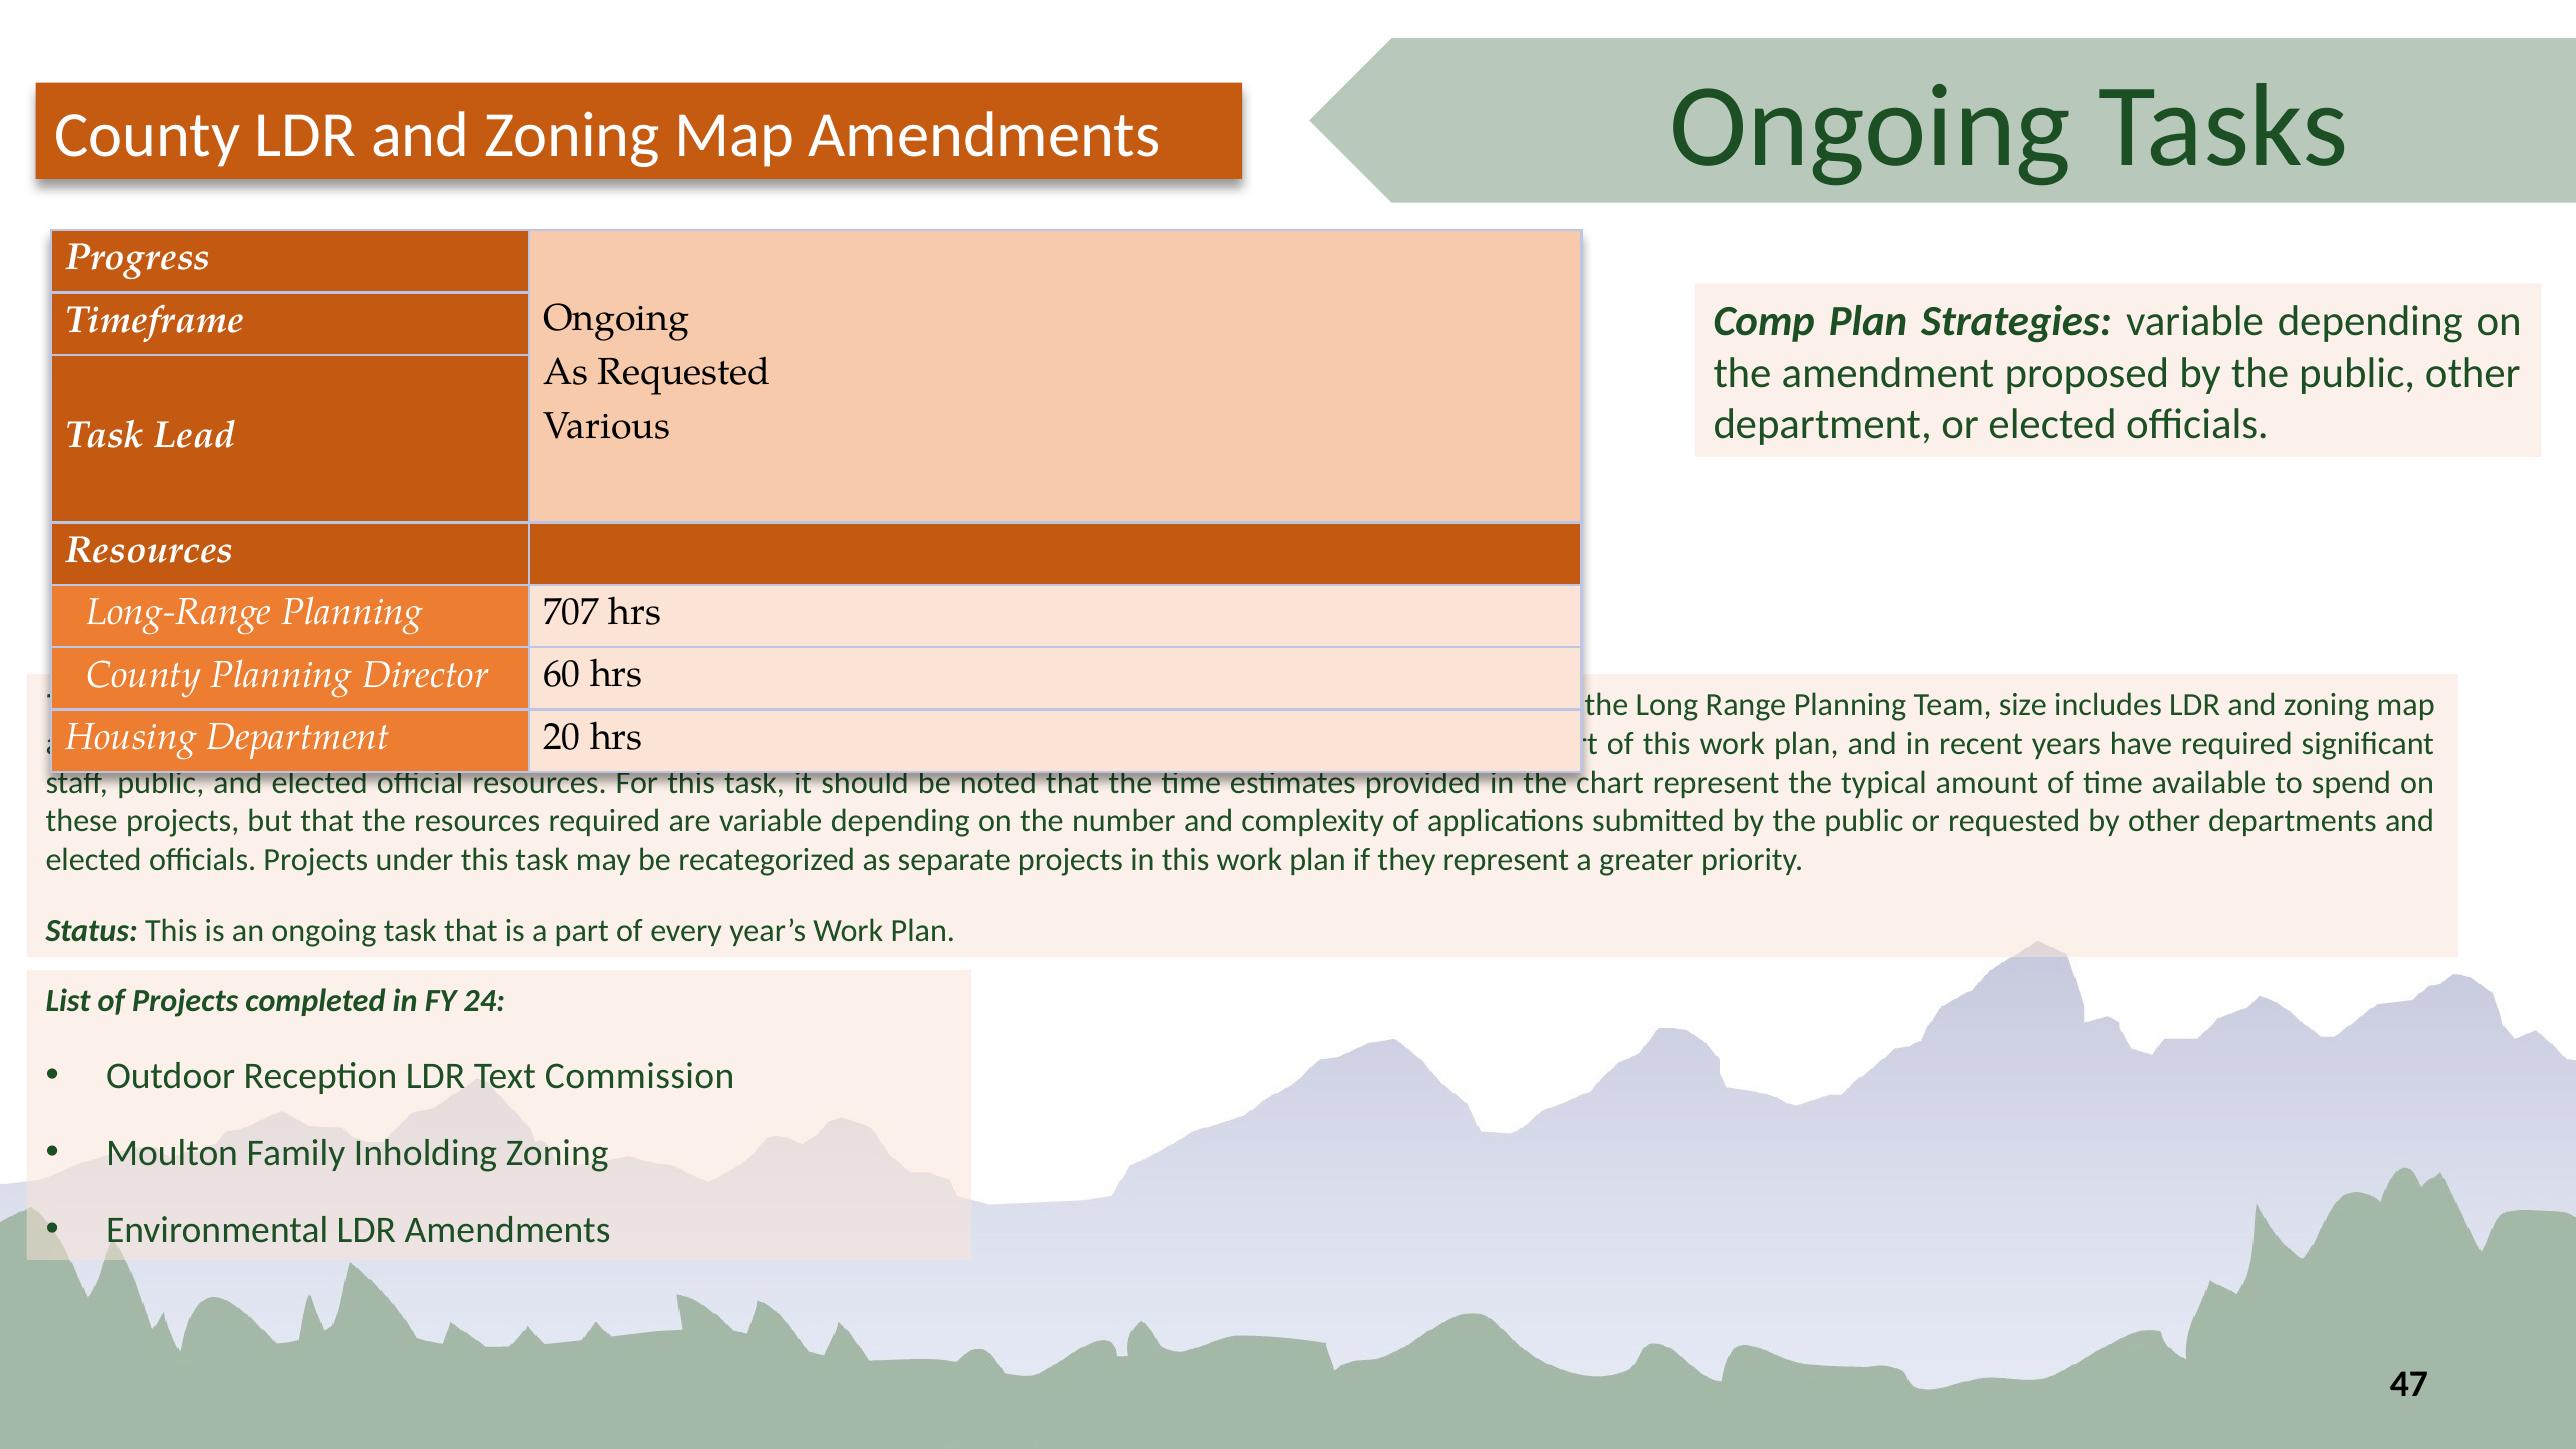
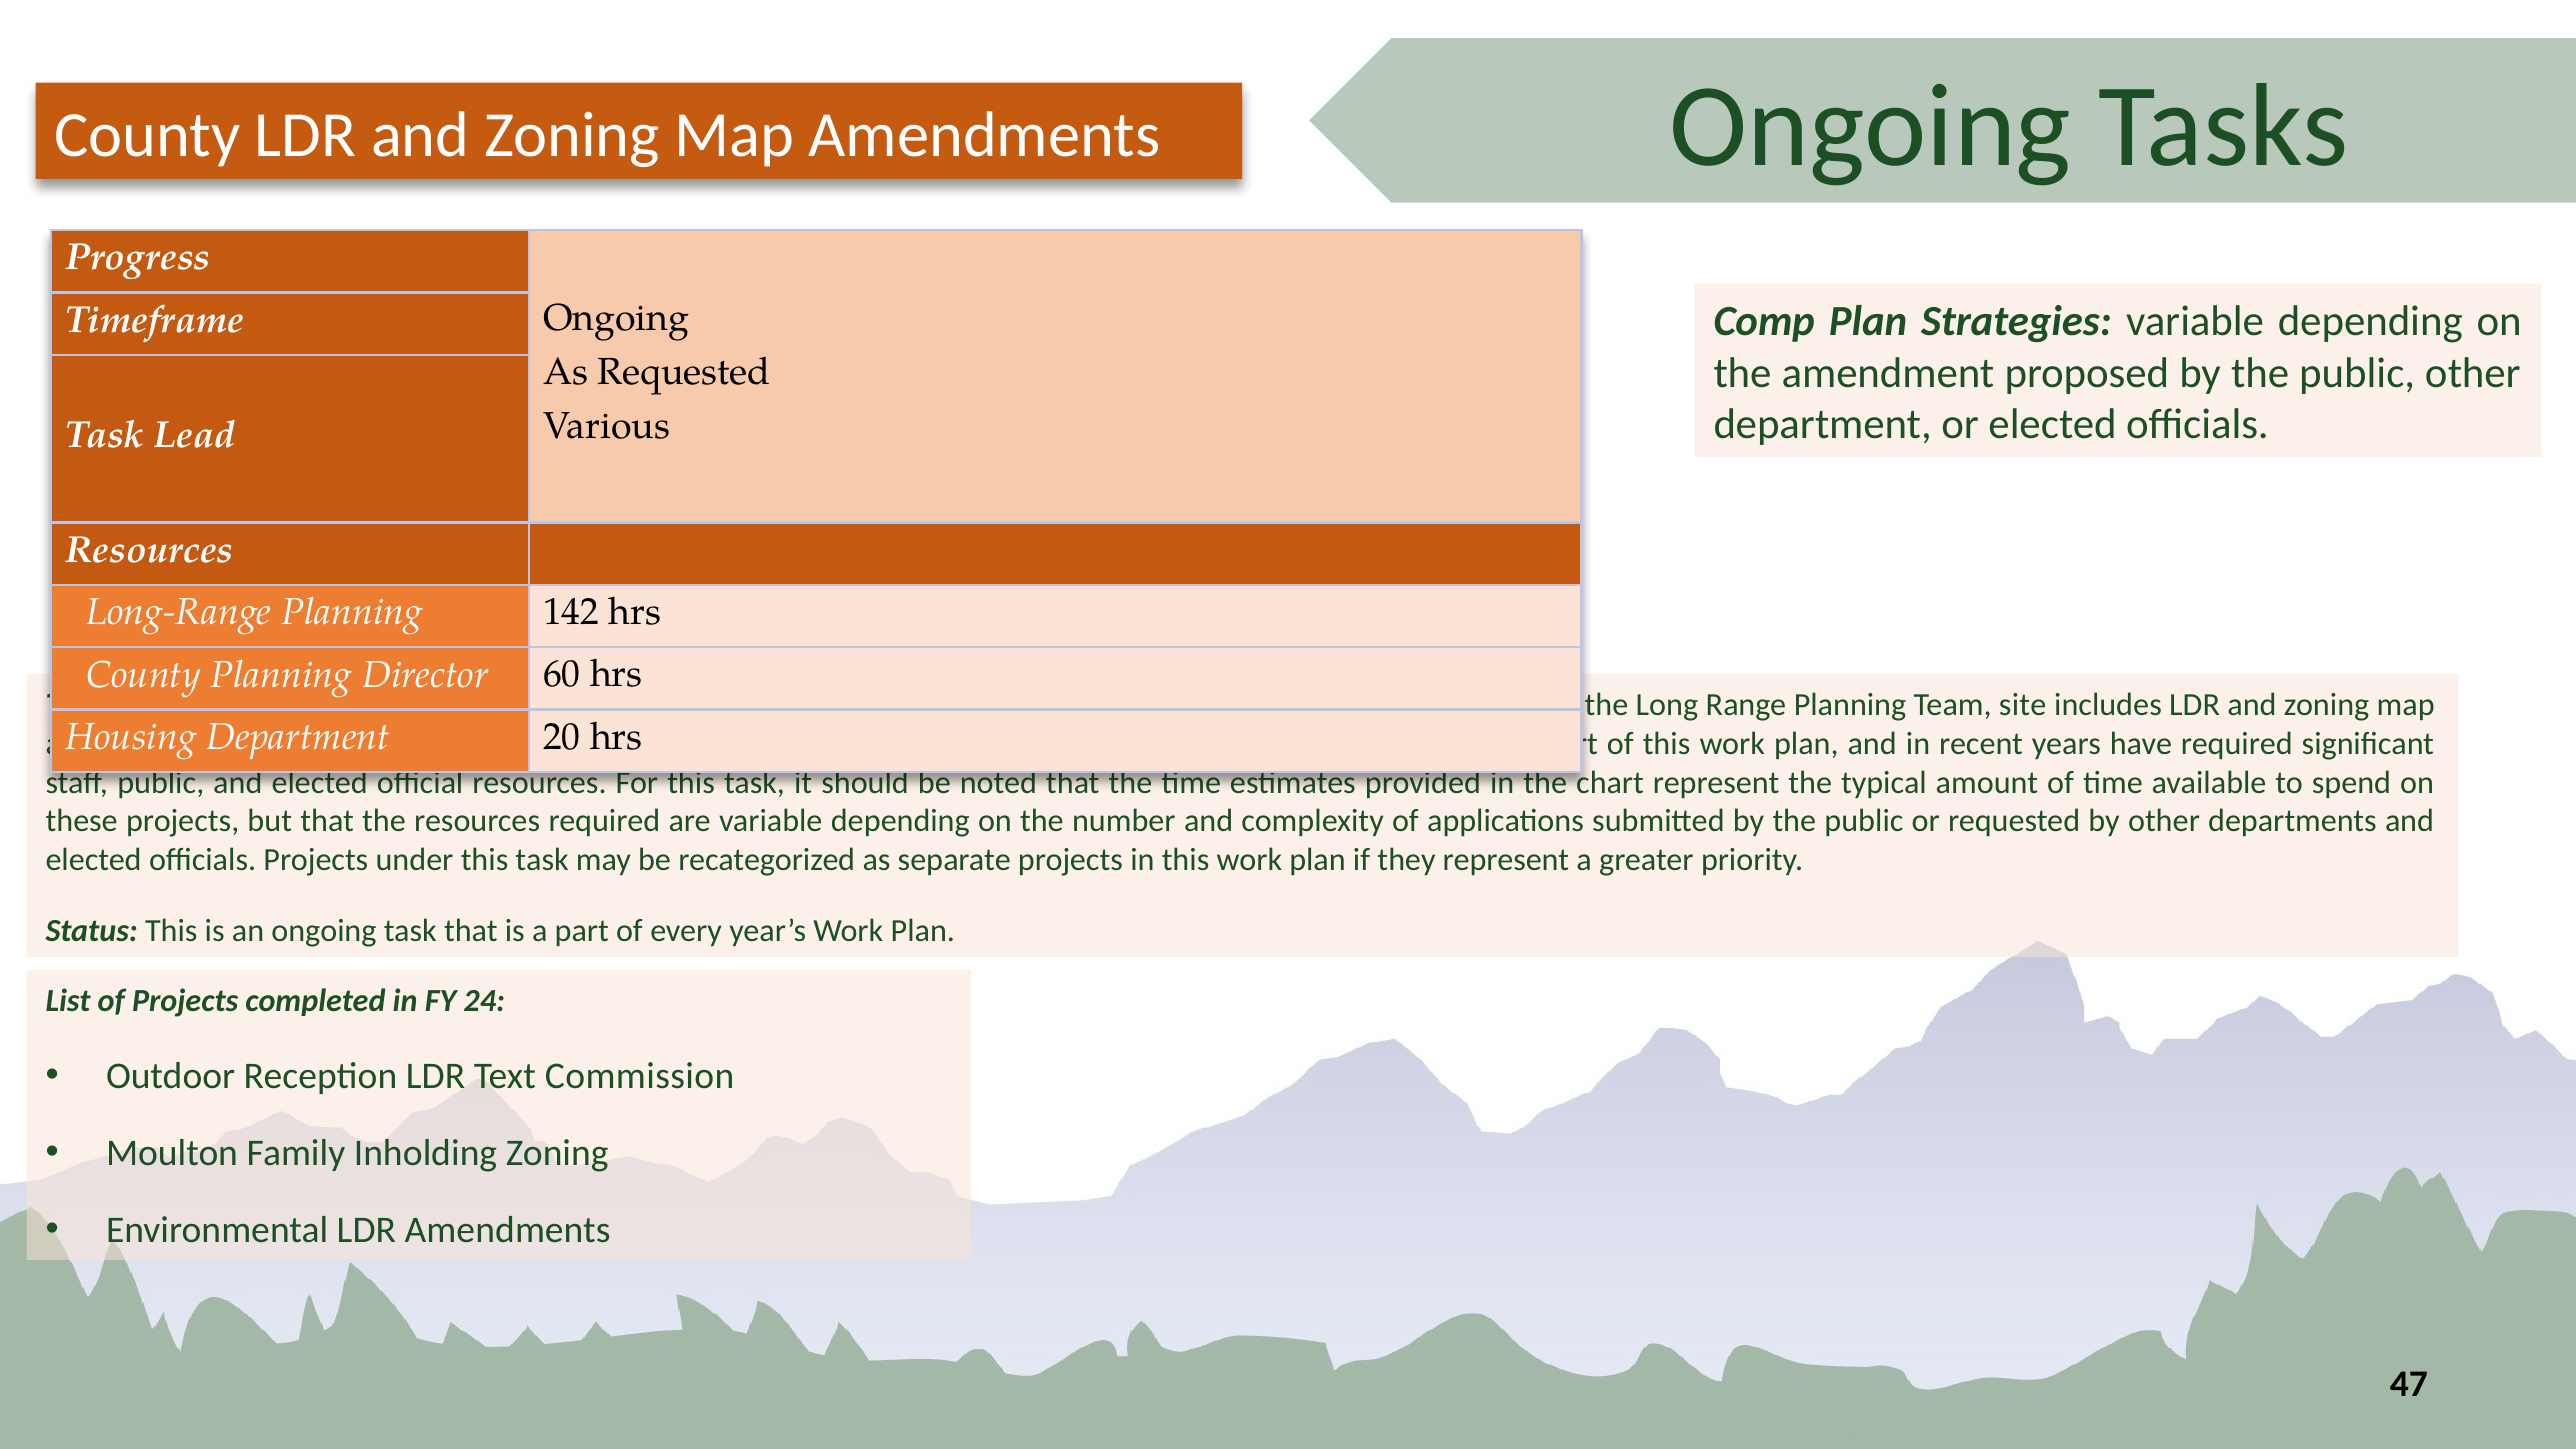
707: 707 -> 142 (571, 612)
size: size -> site (2023, 705)
